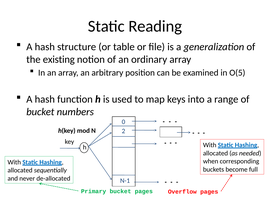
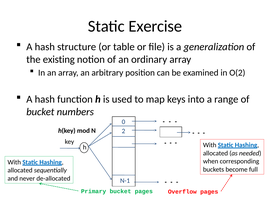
Reading: Reading -> Exercise (155, 26)
O(5: O(5 -> O(2 (237, 73)
